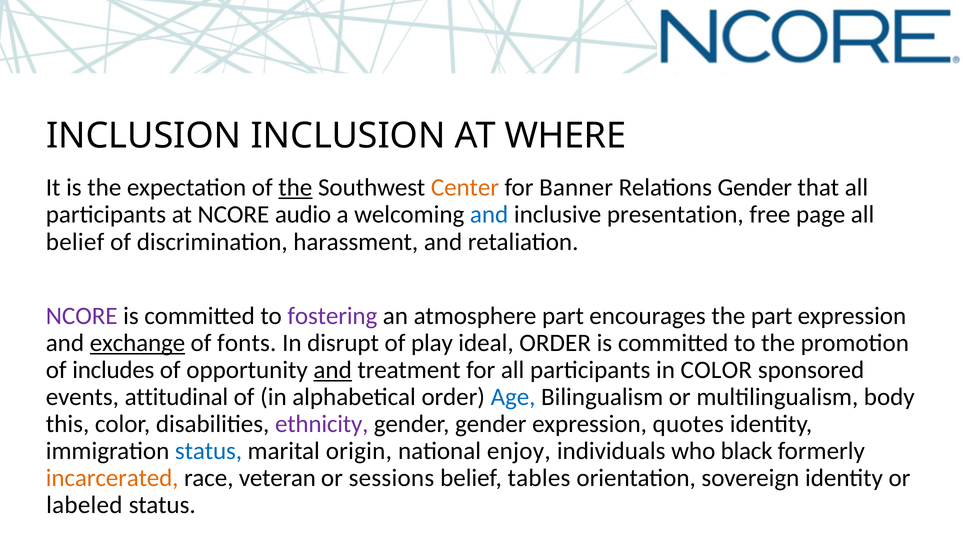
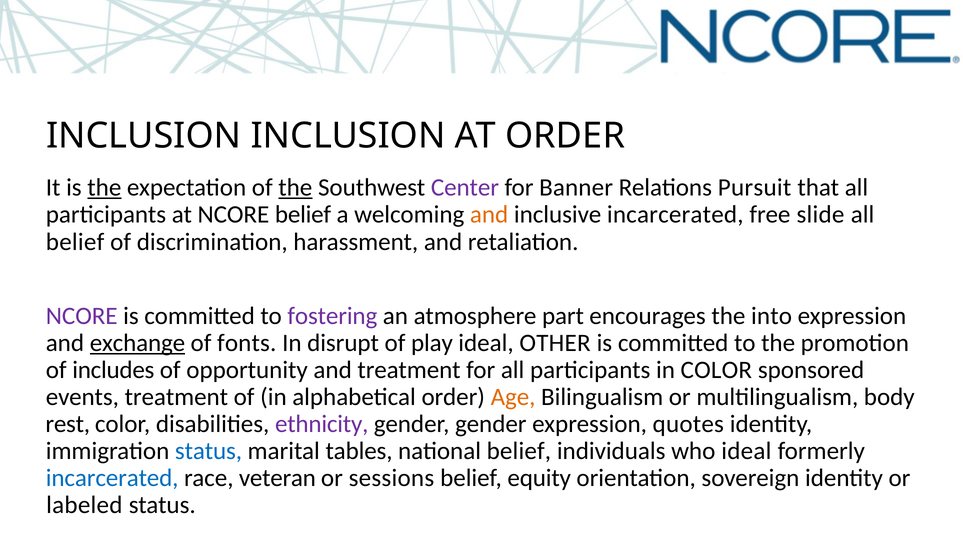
AT WHERE: WHERE -> ORDER (565, 136)
the underline: none -> present (104, 188)
Center colour: orange -> purple (465, 188)
Relations Gender: Gender -> Pursuit (755, 188)
NCORE audio: audio -> belief (303, 215)
and colour: blue -> orange (489, 215)
inclusive presentation: presentation -> incarcerated (675, 215)
page: page -> slide (820, 215)
the part: part -> into (772, 316)
ideal ORDER: ORDER -> OTHER (555, 343)
and underline: present -> none (333, 370)
events attitudinal: attitudinal -> treatment (176, 397)
Age colour: blue -> orange (513, 397)
this: this -> rest (68, 425)
origin: origin -> tables (359, 452)
national enjoy: enjoy -> belief (519, 452)
who black: black -> ideal (746, 452)
incarcerated colour: orange -> blue (112, 479)
tables: tables -> equity (539, 479)
